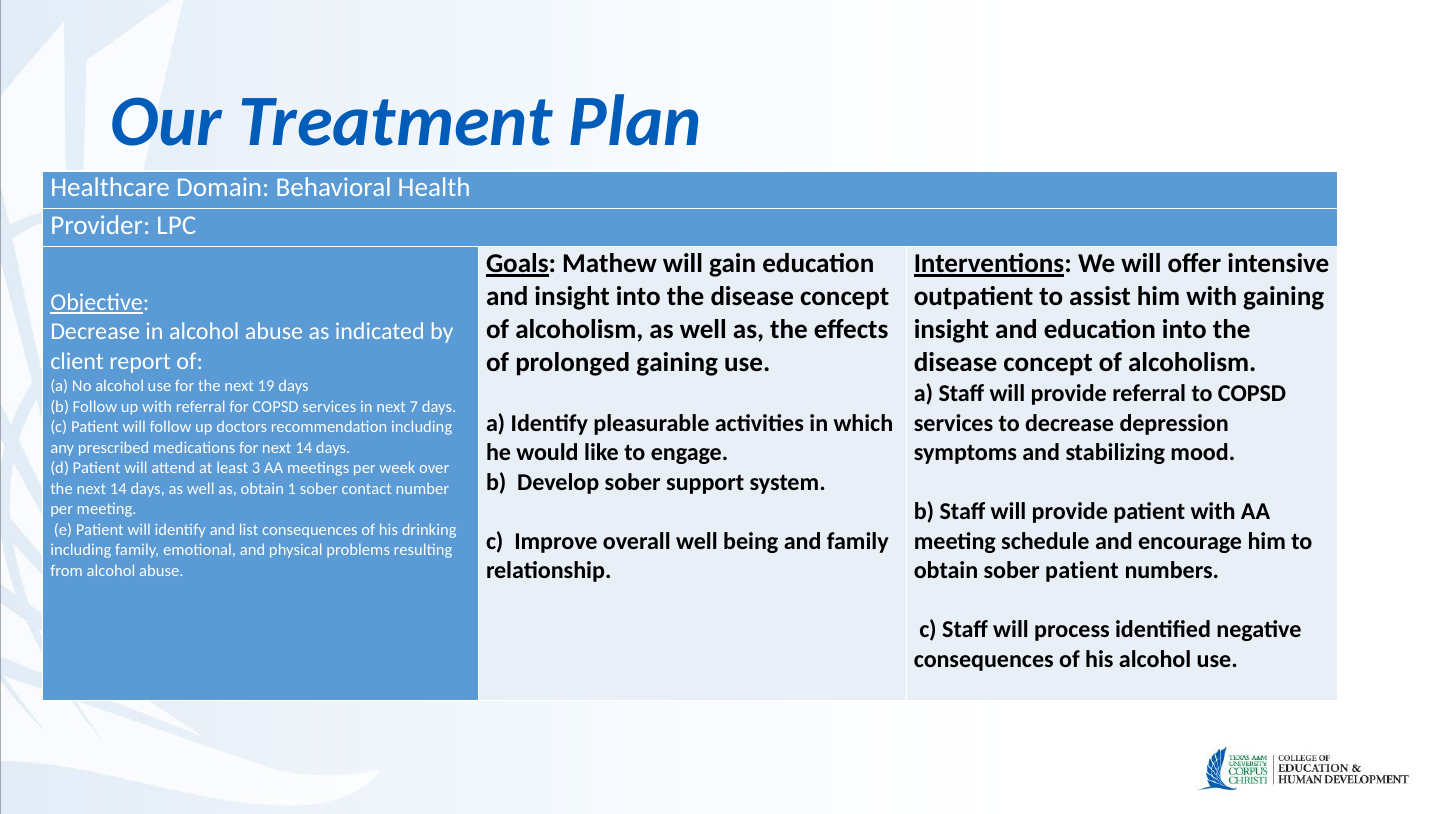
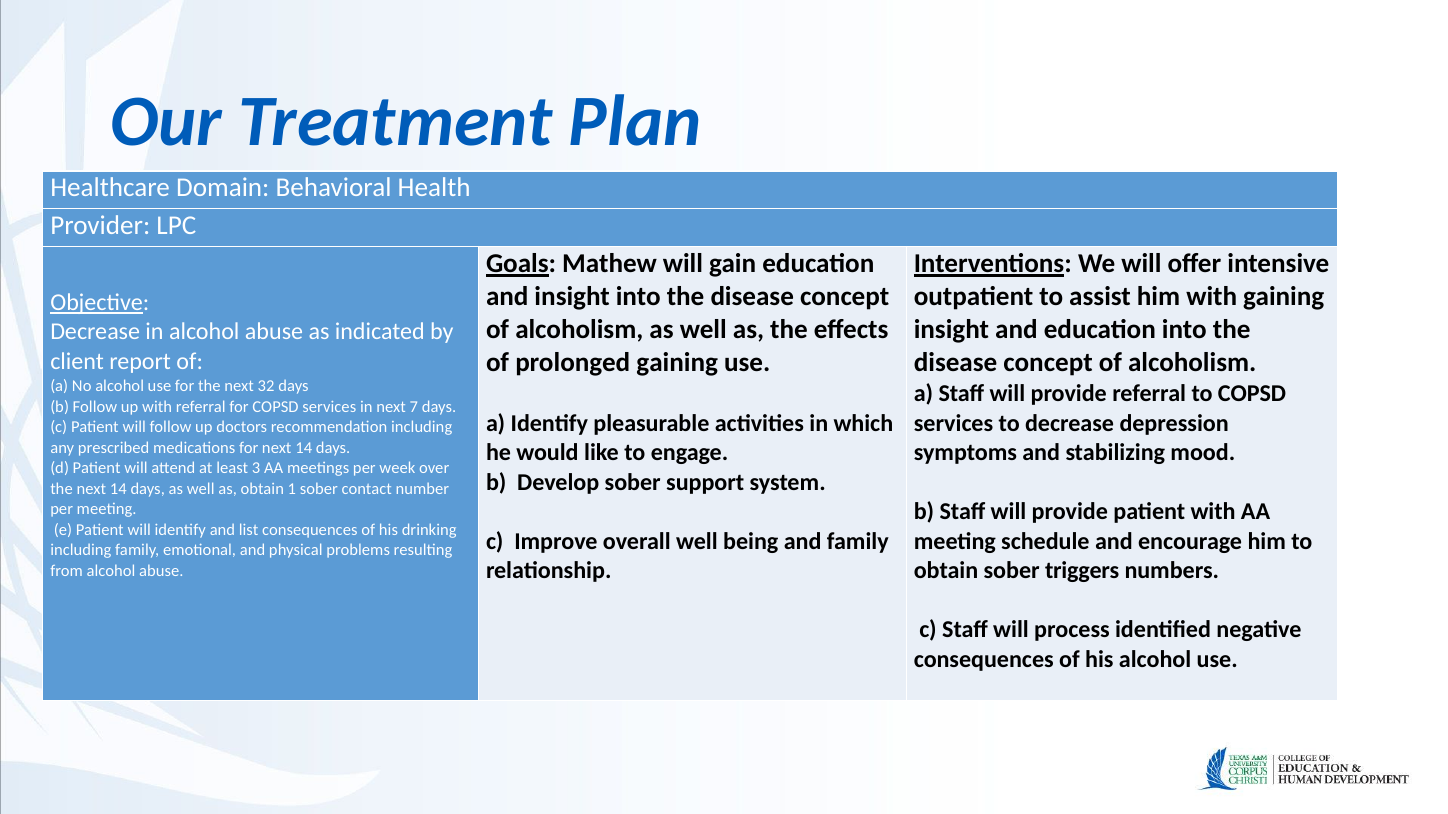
19: 19 -> 32 (266, 387)
sober patient: patient -> triggers (1082, 571)
